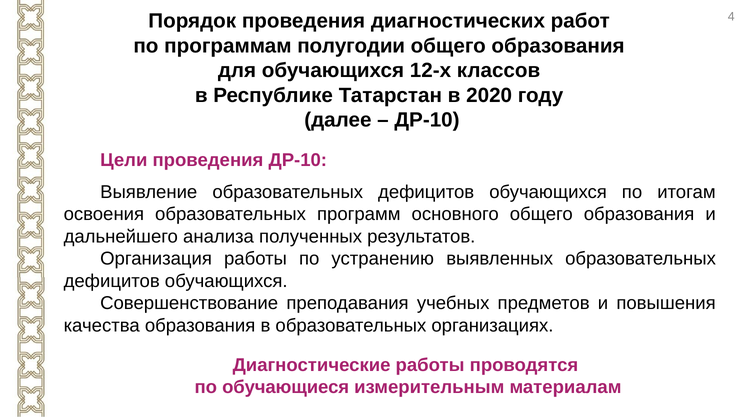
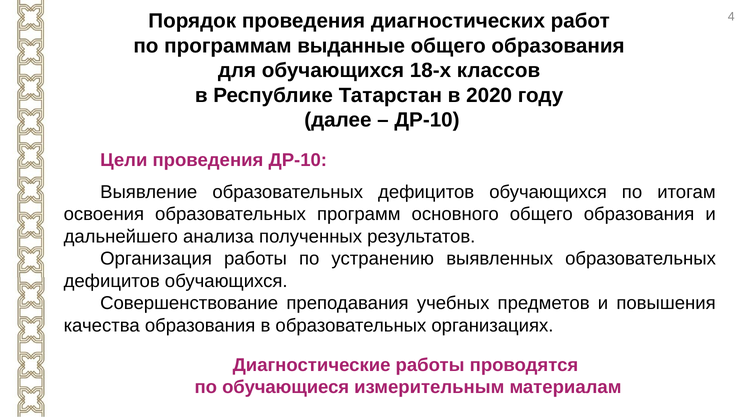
полугодии: полугодии -> выданные (351, 46)
12-х: 12-х -> 18-х (430, 71)
